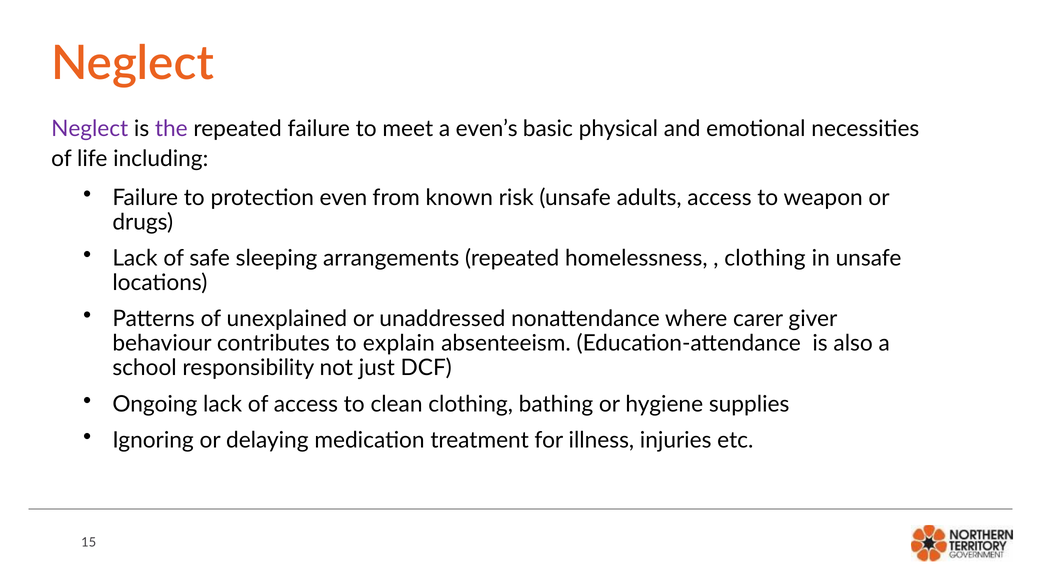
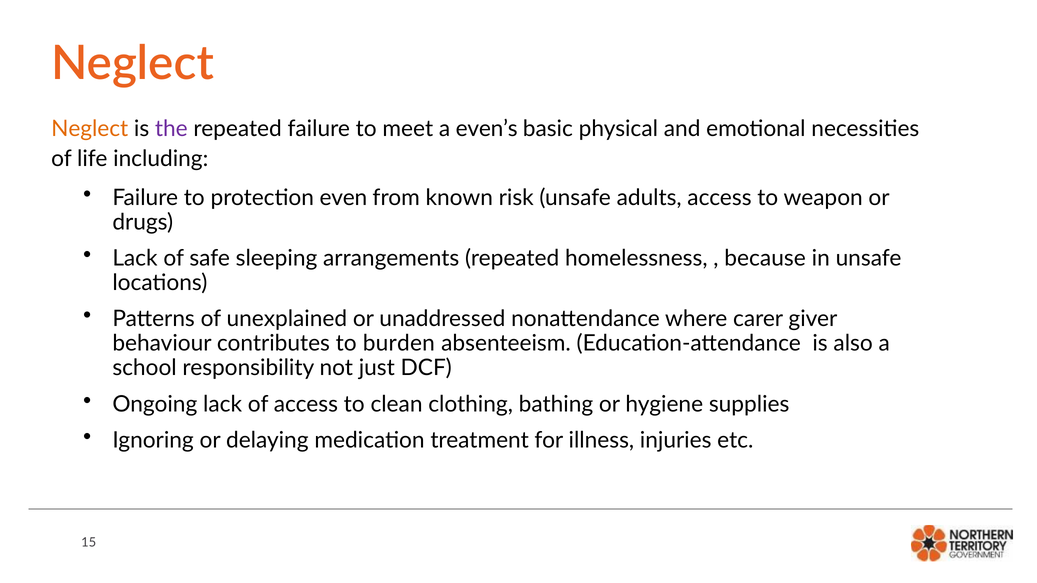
Neglect colour: purple -> orange (90, 129)
clothing: clothing -> because (765, 259)
explain: explain -> burden (399, 344)
